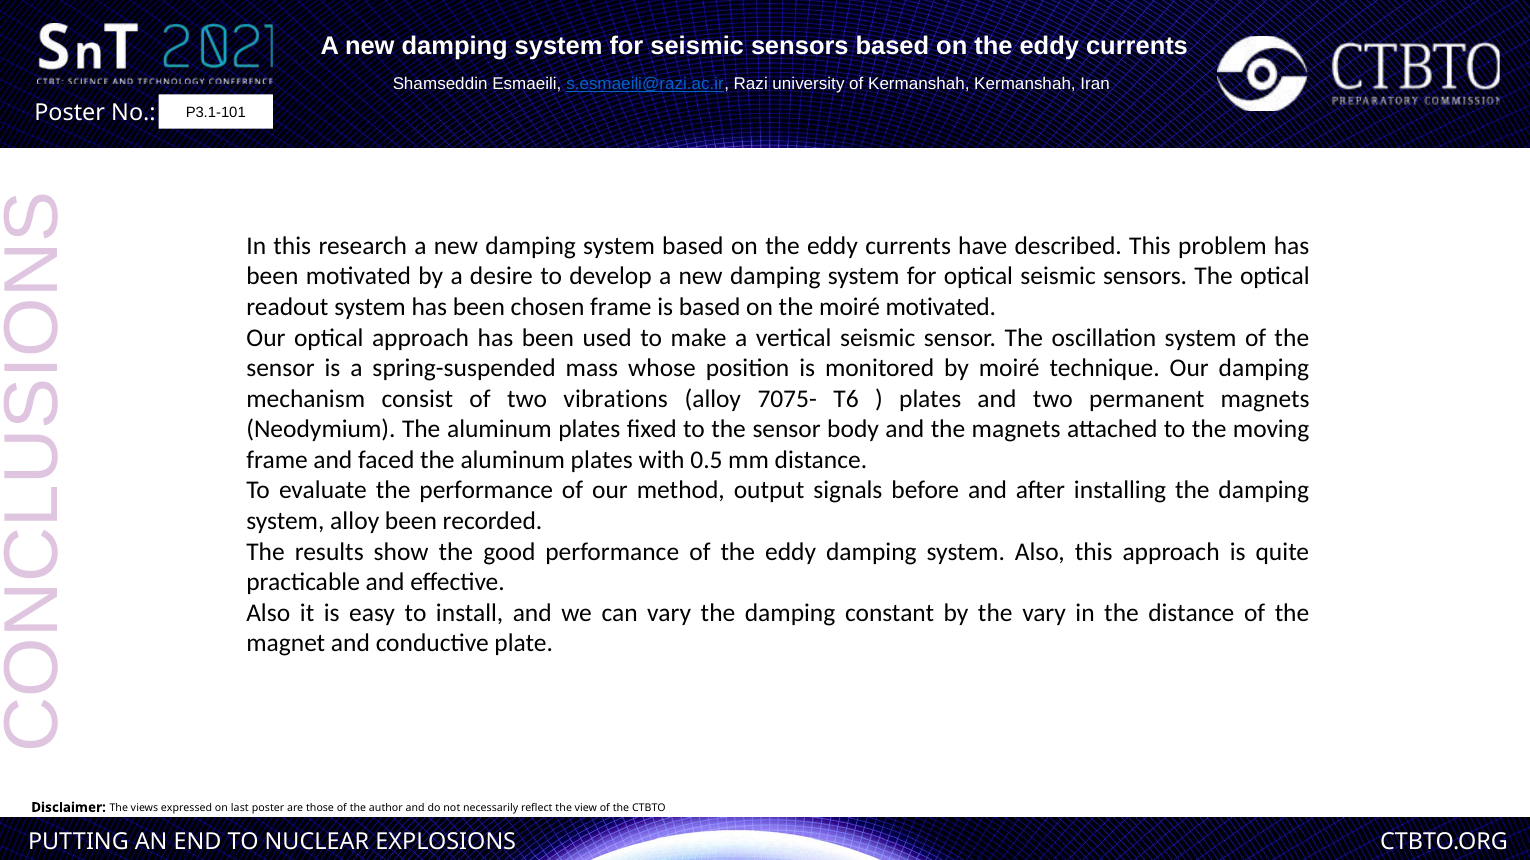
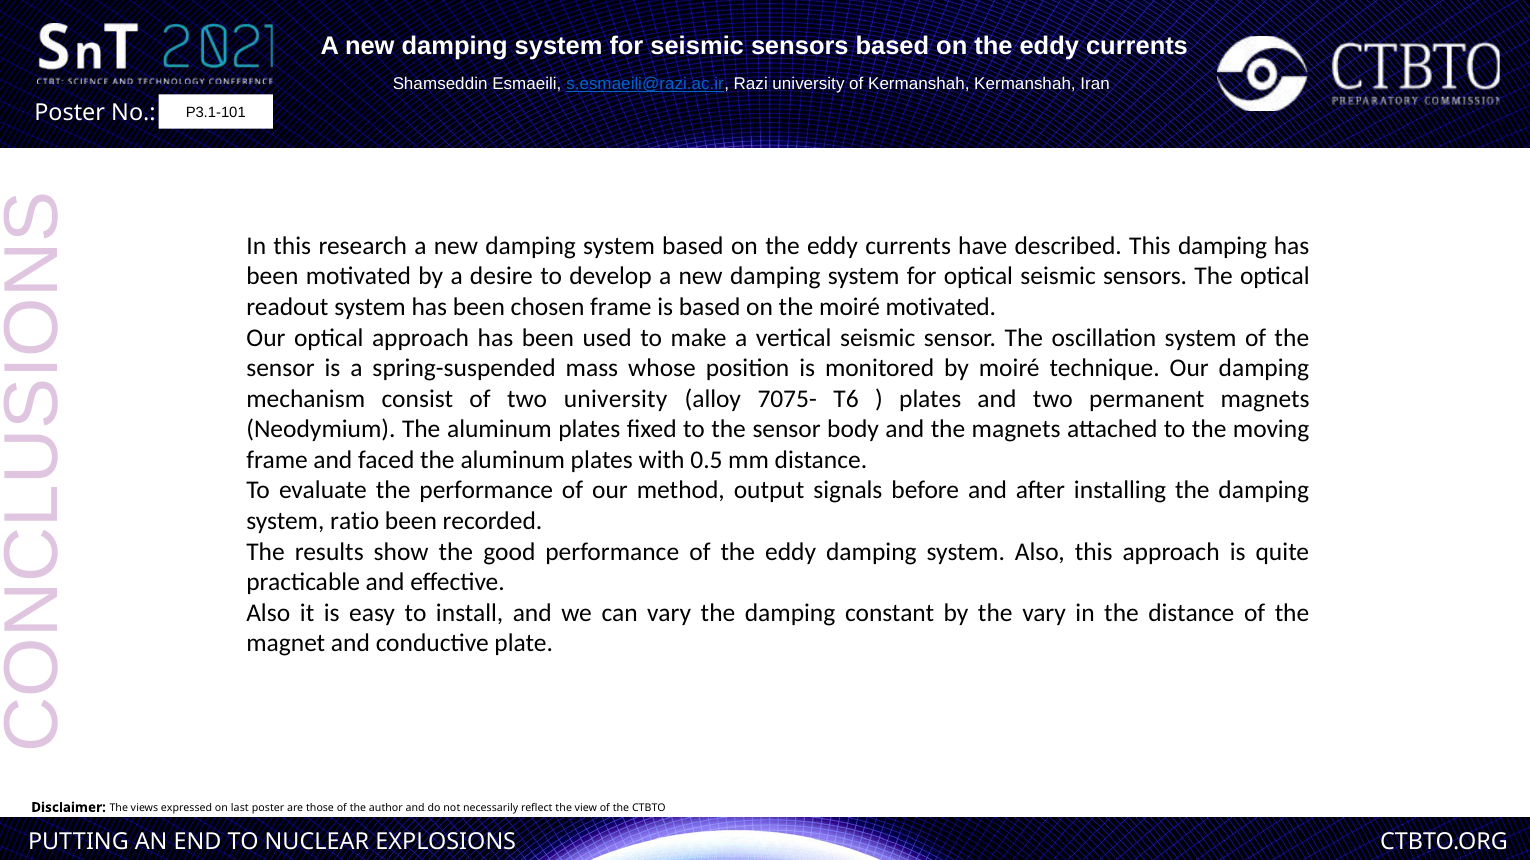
This problem: problem -> damping (1223, 246)
two vibrations: vibrations -> university (616, 399)
system alloy: alloy -> ratio (355, 522)
